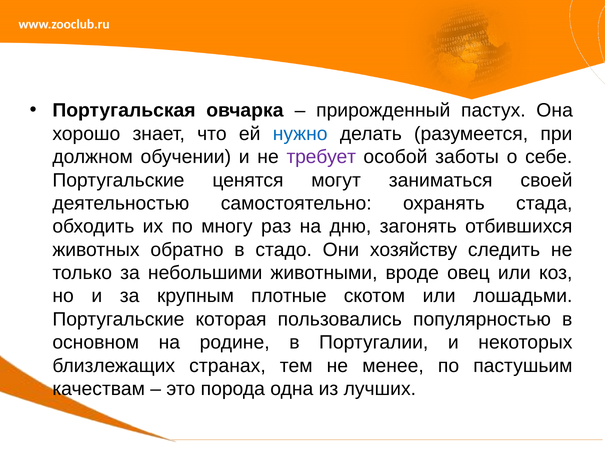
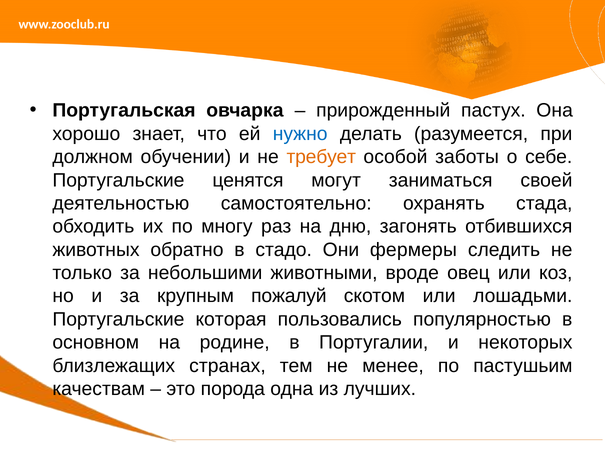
требует colour: purple -> orange (321, 157)
хозяйству: хозяйству -> фермеры (413, 250)
плотные: плотные -> пожалуй (289, 296)
